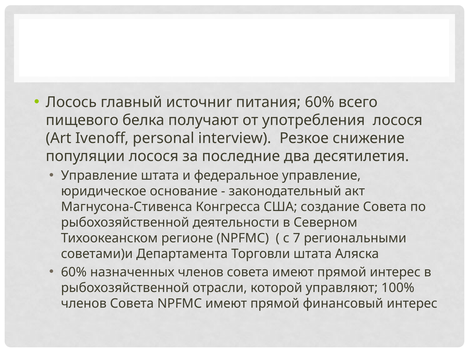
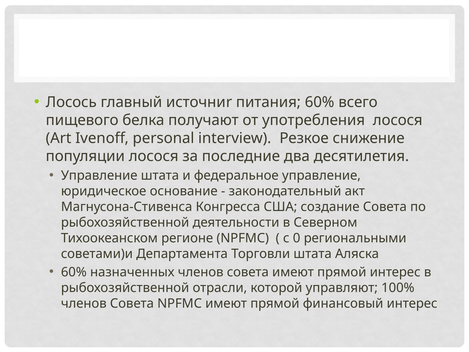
7: 7 -> 0 (297, 238)
